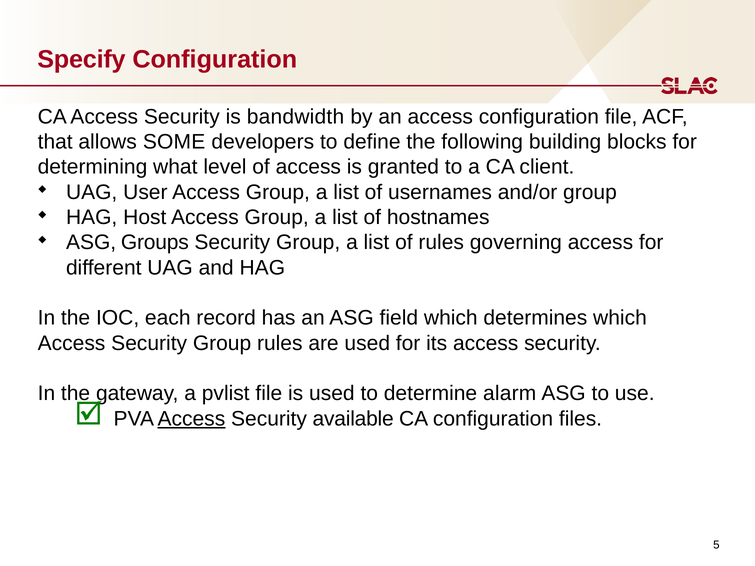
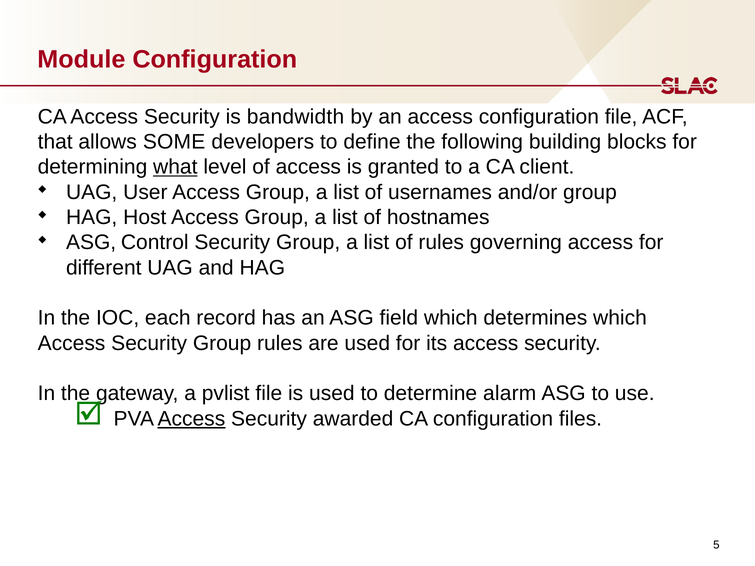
Specify: Specify -> Module (81, 59)
what underline: none -> present (175, 167)
Groups: Groups -> Control (155, 243)
available: available -> awarded (353, 419)
